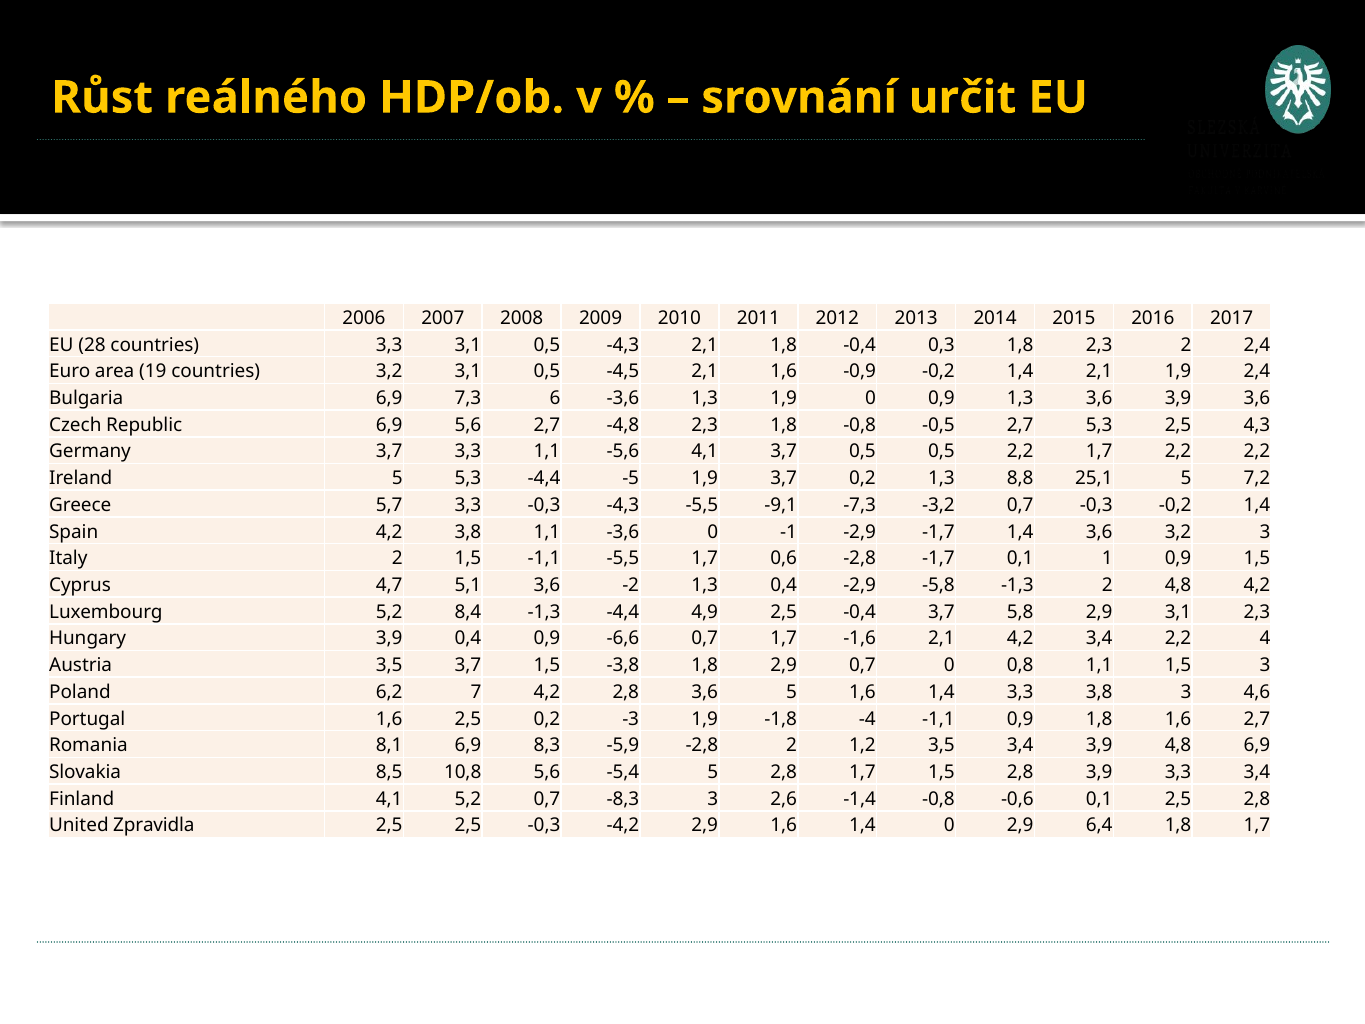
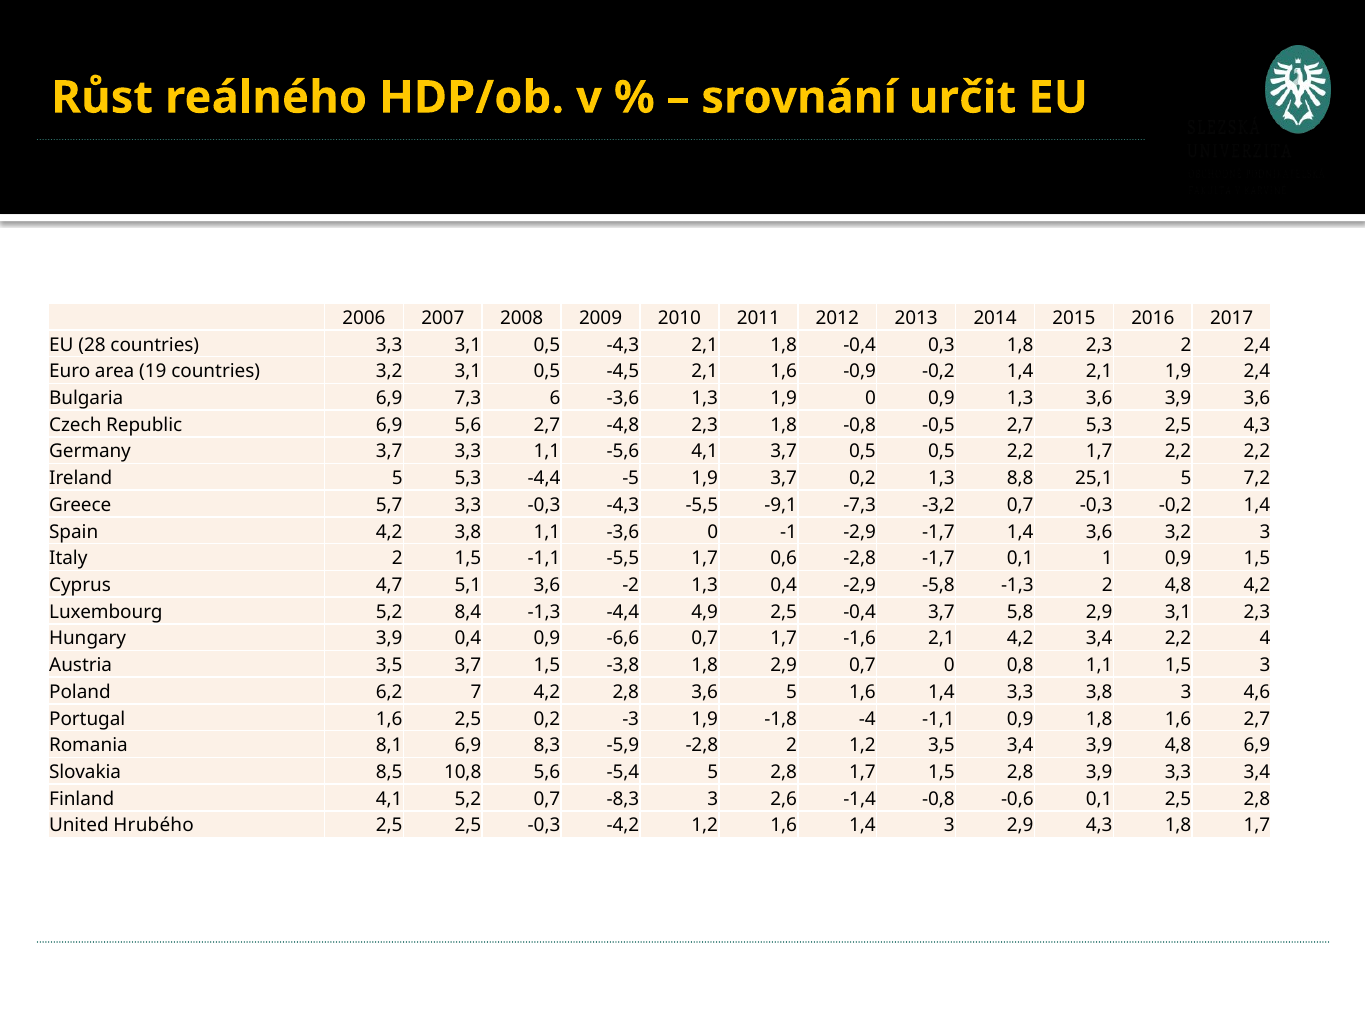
Zpravidla: Zpravidla -> Hrubého (154, 826)
-4,2 2,9: 2,9 -> 1,2 (705, 826)
1,4 0: 0 -> 3 (949, 826)
2,9 6,4: 6,4 -> 4,3 (1099, 826)
